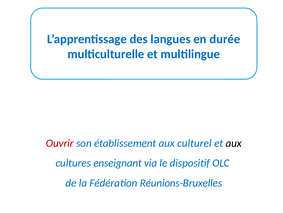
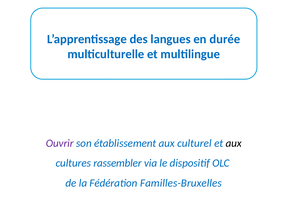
Ouvrir colour: red -> purple (60, 143)
enseignant: enseignant -> rassembler (118, 163)
Réunions-Bruxelles: Réunions-Bruxelles -> Familles-Bruxelles (181, 182)
